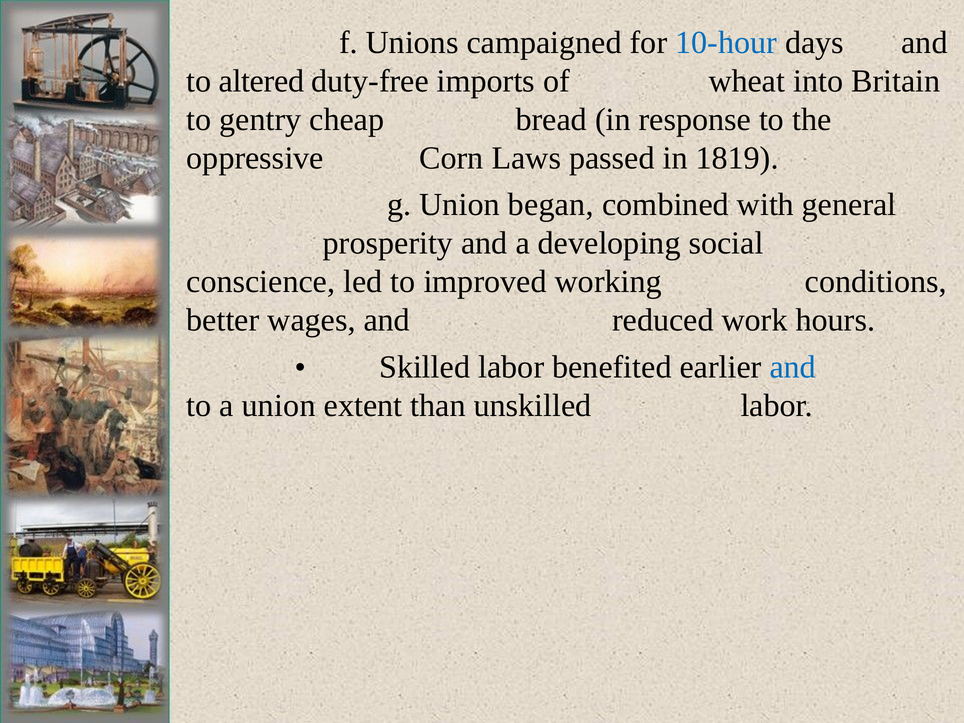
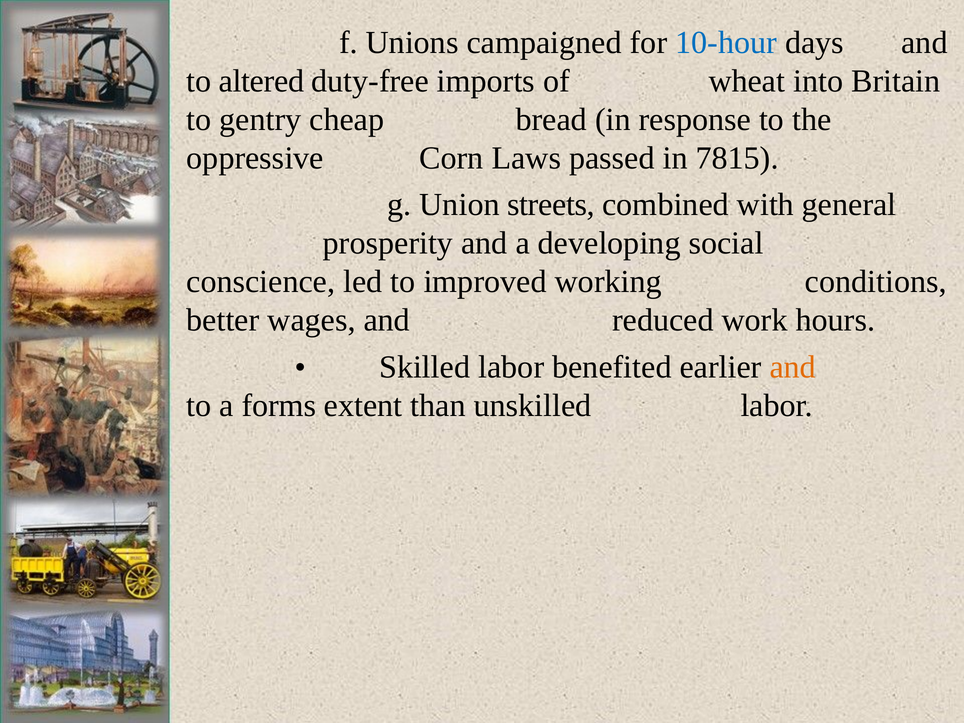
1819: 1819 -> 7815 (737, 158)
began: began -> streets (551, 205)
and colour: blue -> orange (793, 367)
a union: union -> forms (279, 406)
